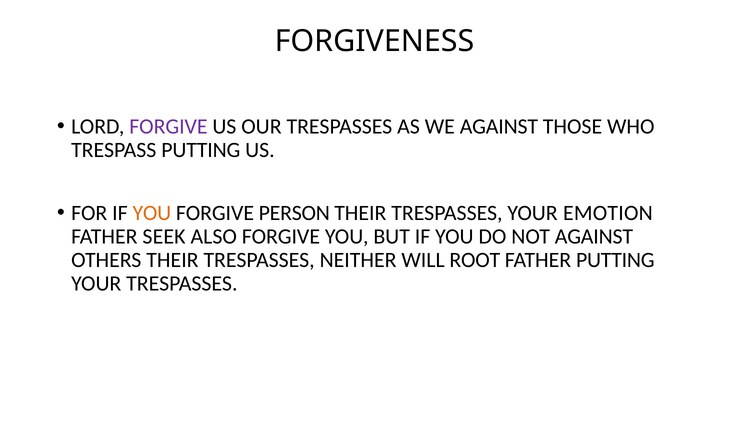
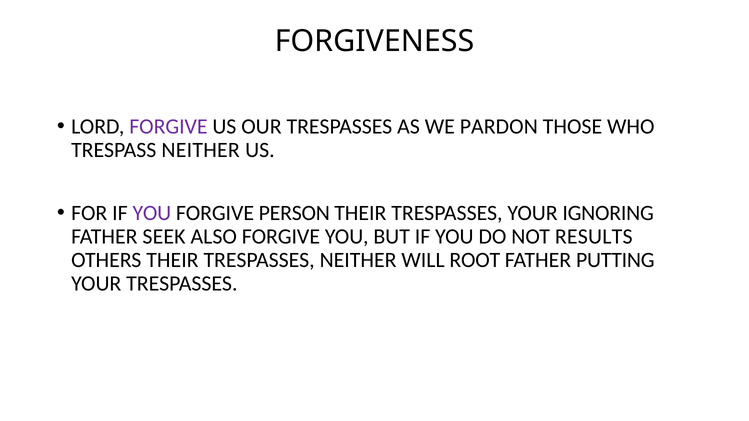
WE AGAINST: AGAINST -> PARDON (499, 127)
TRESPASS PUTTING: PUTTING -> NEITHER (201, 150)
YOU colour: orange -> purple (152, 213)
EMOTION: EMOTION -> IGNORING (608, 213)
NOT AGAINST: AGAINST -> RESULTS (594, 237)
